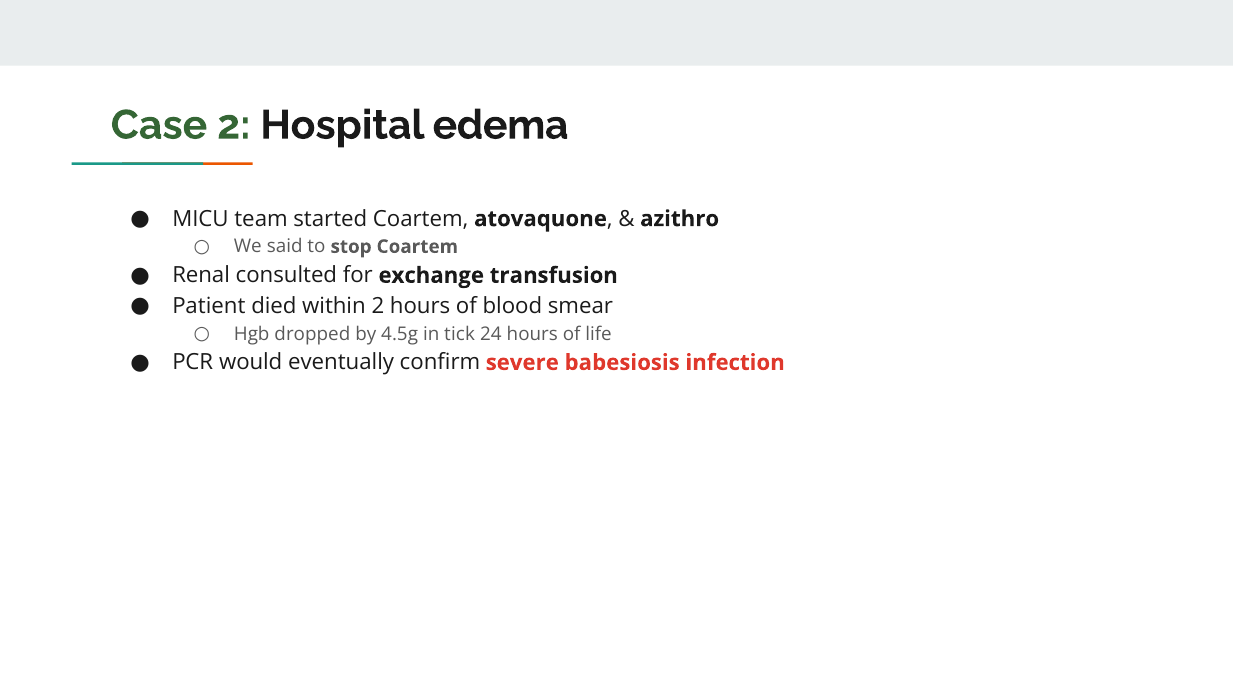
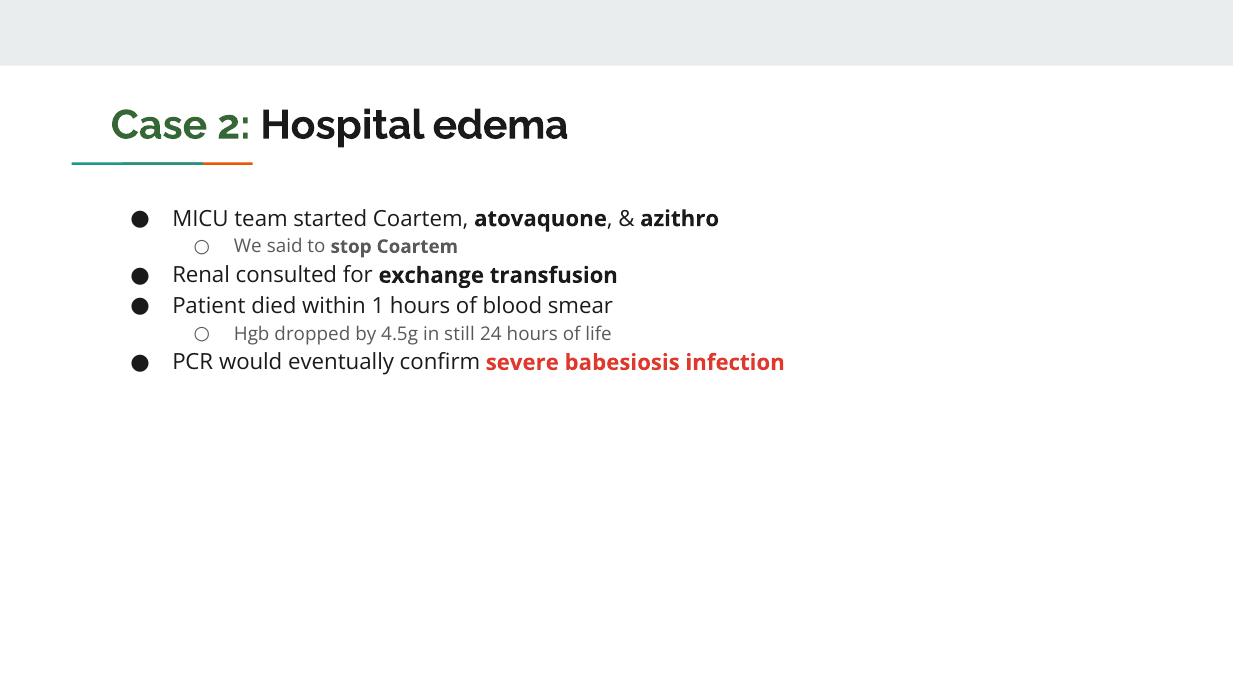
within 2: 2 -> 1 (378, 306)
tick: tick -> still (460, 334)
